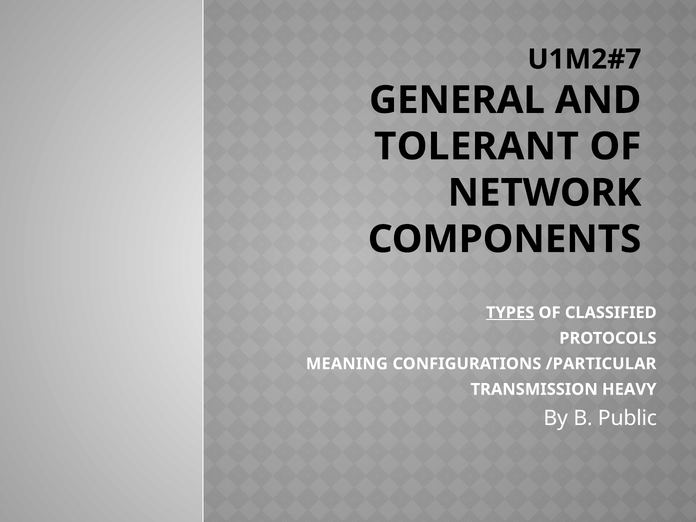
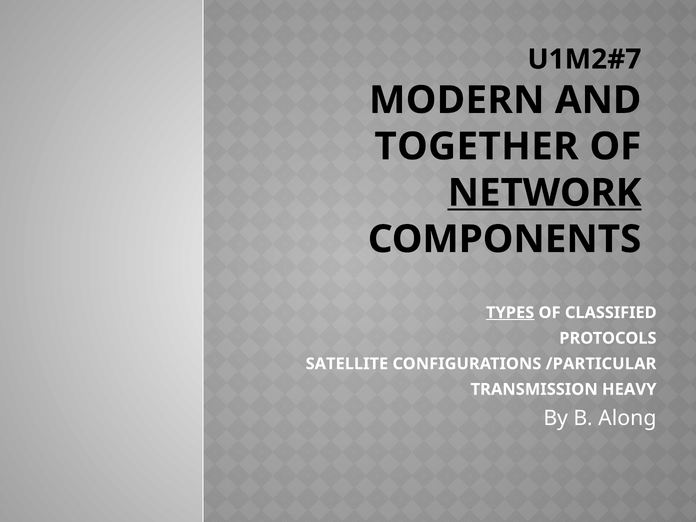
GENERAL: GENERAL -> MODERN (457, 100)
TOLERANT: TOLERANT -> TOGETHER (476, 147)
NETWORK underline: none -> present (545, 193)
MEANING: MEANING -> SATELLITE (347, 364)
Public: Public -> Along (627, 418)
